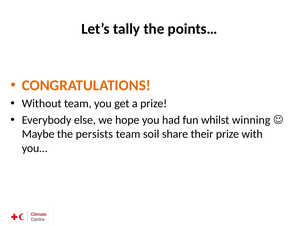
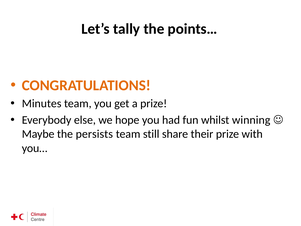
Without: Without -> Minutes (42, 104)
soil: soil -> still (151, 134)
